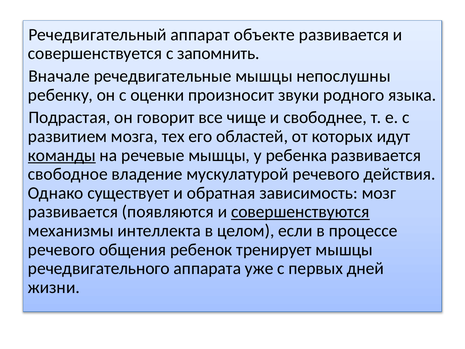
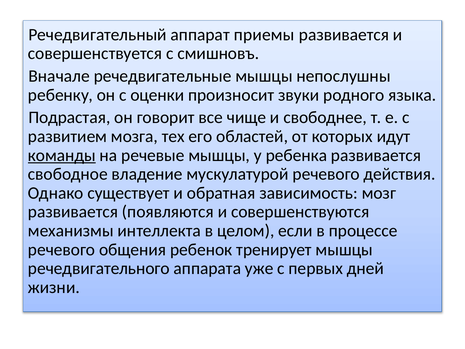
объекте: объекте -> приемы (264, 35)
запомнить: запомнить -> смишновъ (218, 53)
совершенствуются underline: present -> none (300, 212)
